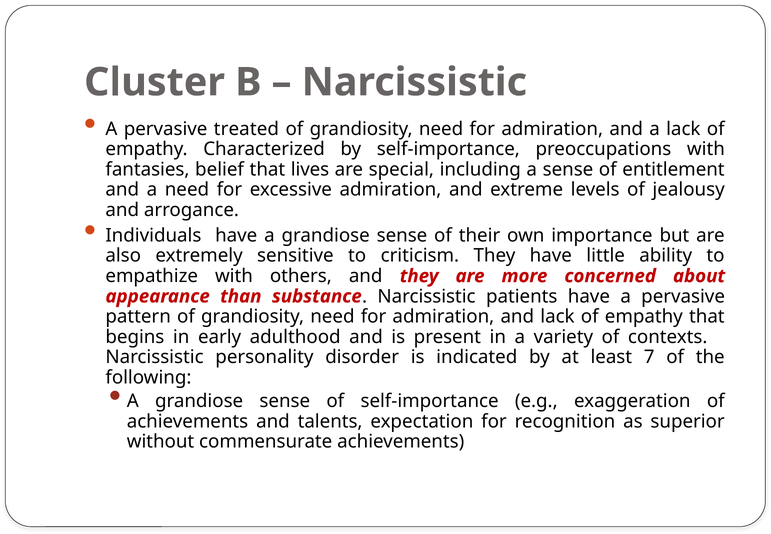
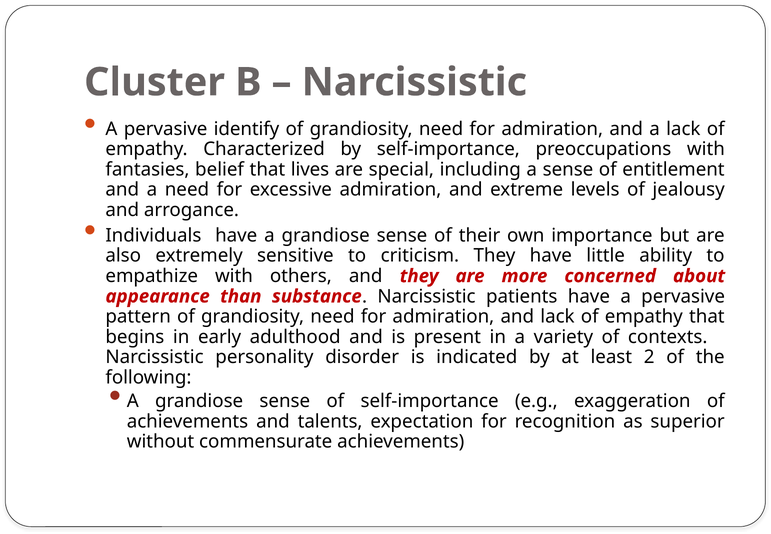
treated: treated -> identify (246, 129)
7: 7 -> 2 (649, 357)
